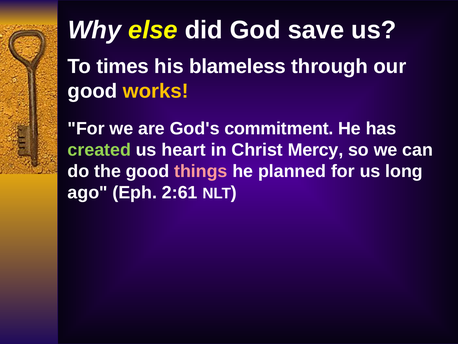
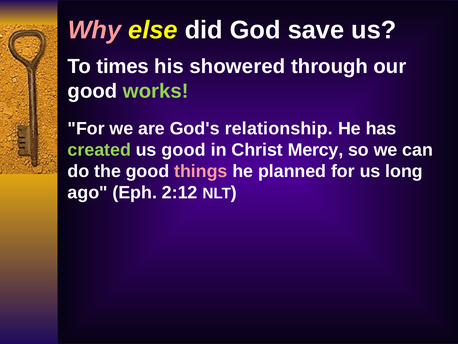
Why colour: white -> pink (94, 30)
blameless: blameless -> showered (237, 66)
works colour: yellow -> light green (156, 91)
commitment: commitment -> relationship (279, 128)
us heart: heart -> good (184, 150)
2:61: 2:61 -> 2:12 (180, 192)
